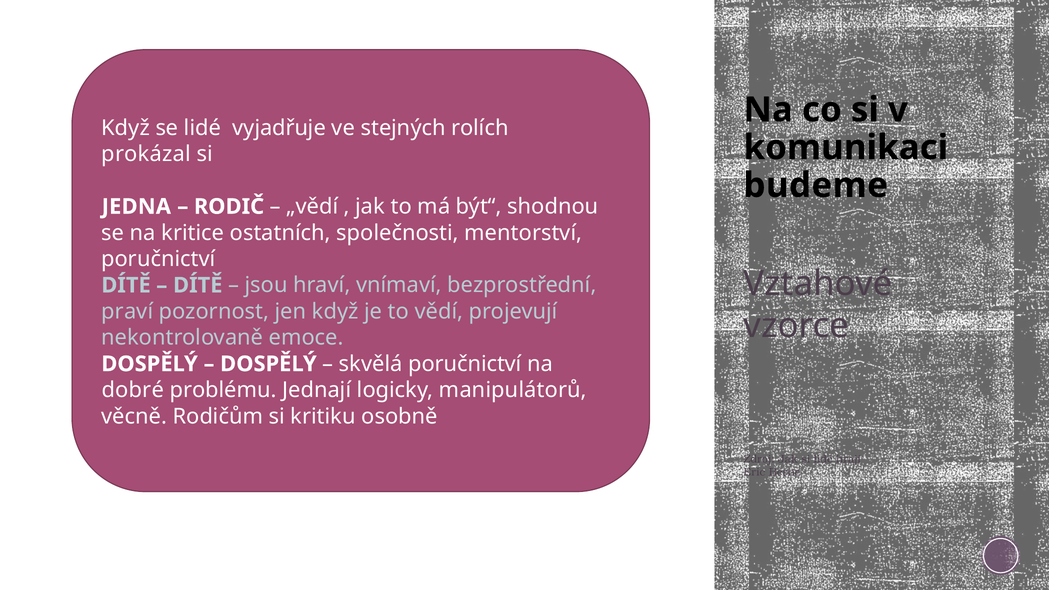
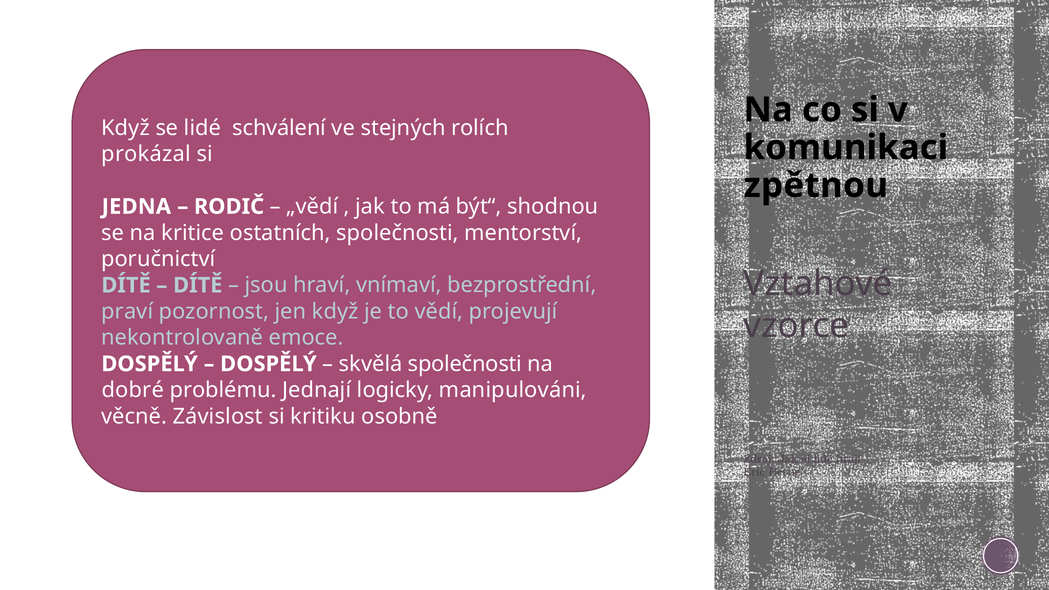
vyjadřuje: vyjadřuje -> schválení (279, 128)
budeme: budeme -> zpětnou (816, 185)
skvělá poručnictví: poručnictví -> společnosti (465, 364)
manipulátorů: manipulátorů -> manipulováni (513, 390)
Rodičům: Rodičům -> Závislost (218, 416)
